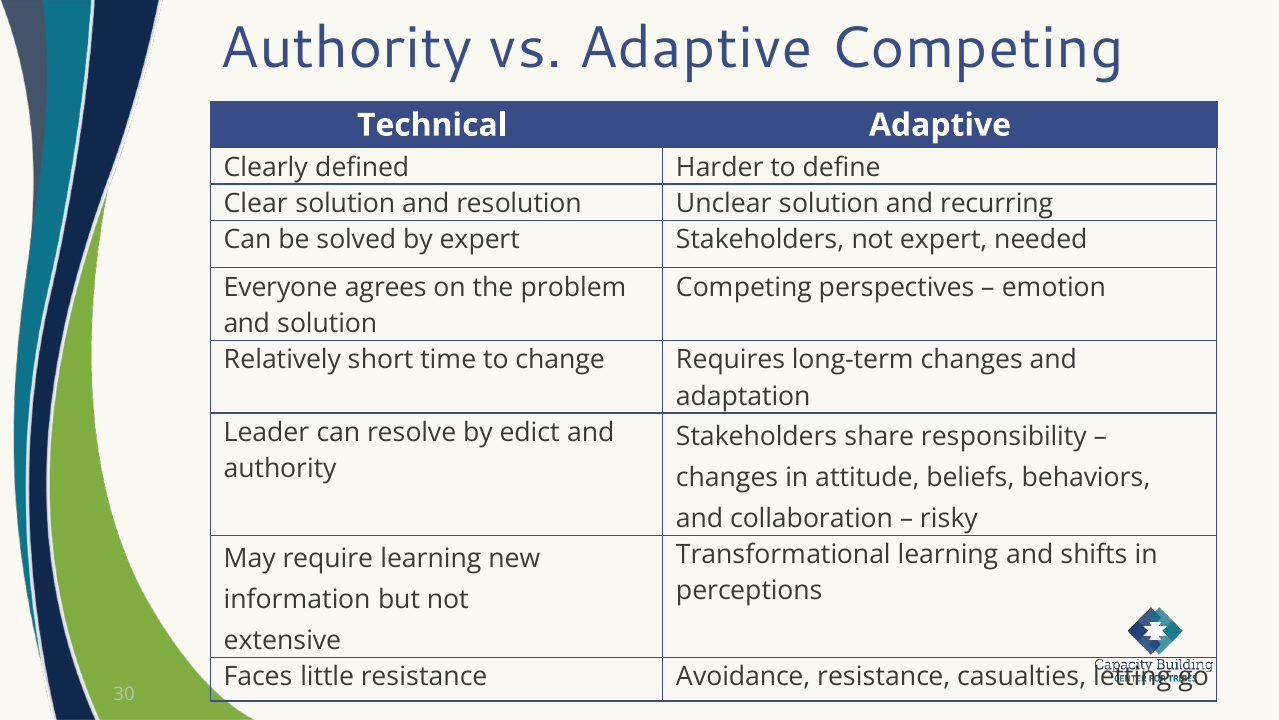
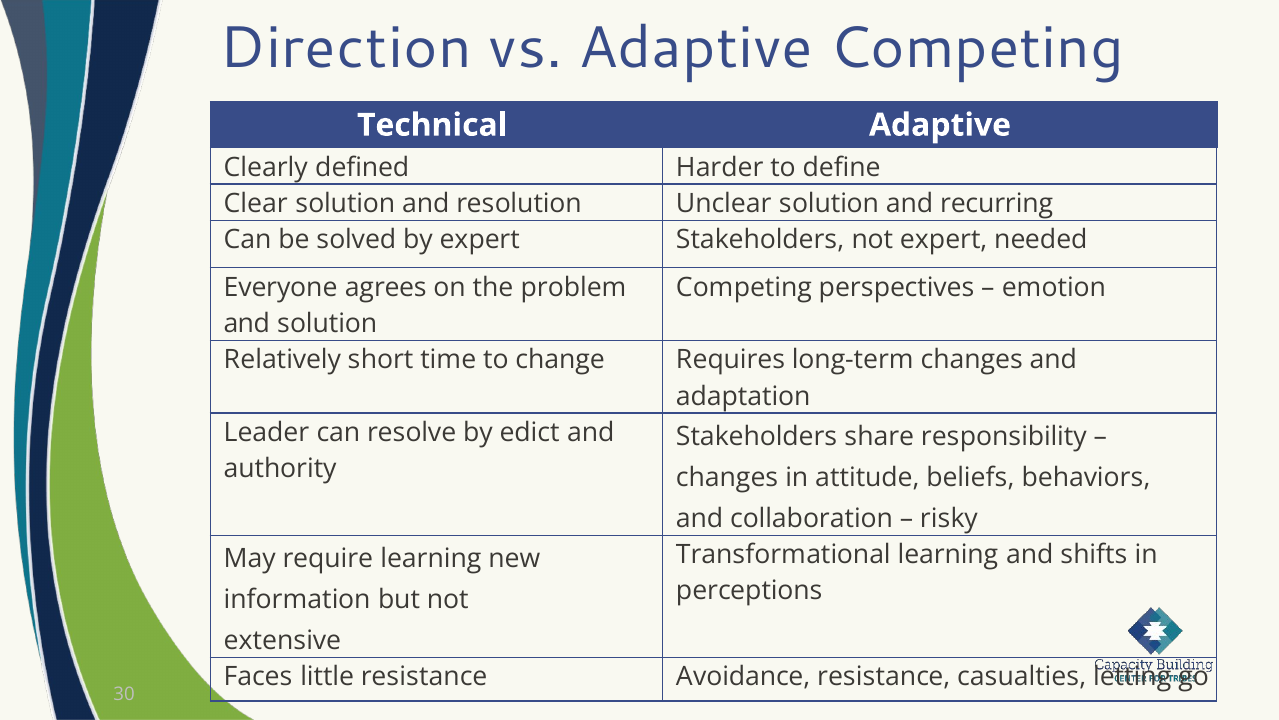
Authority: Authority -> Direction (346, 48)
